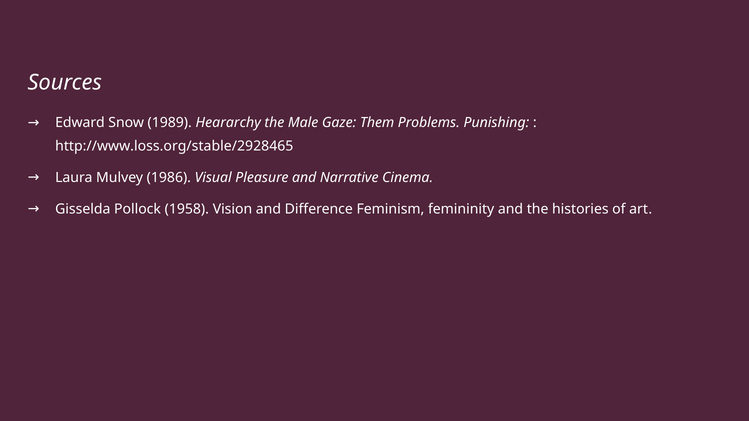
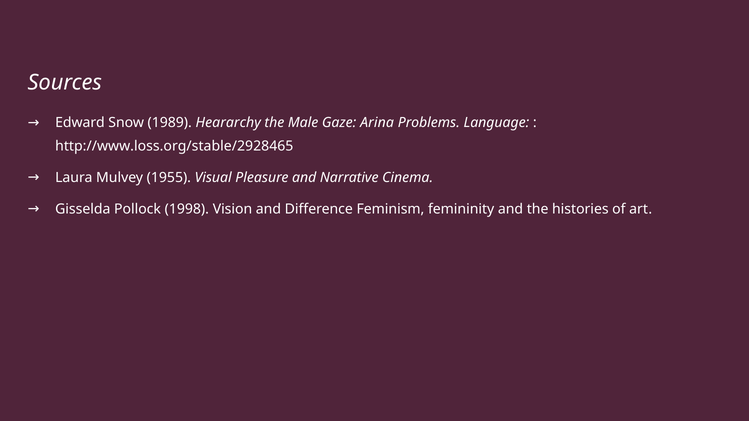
Them: Them -> Arina (377, 123)
Punishing: Punishing -> Language (496, 123)
1986: 1986 -> 1955 (169, 178)
1958: 1958 -> 1998 (187, 209)
